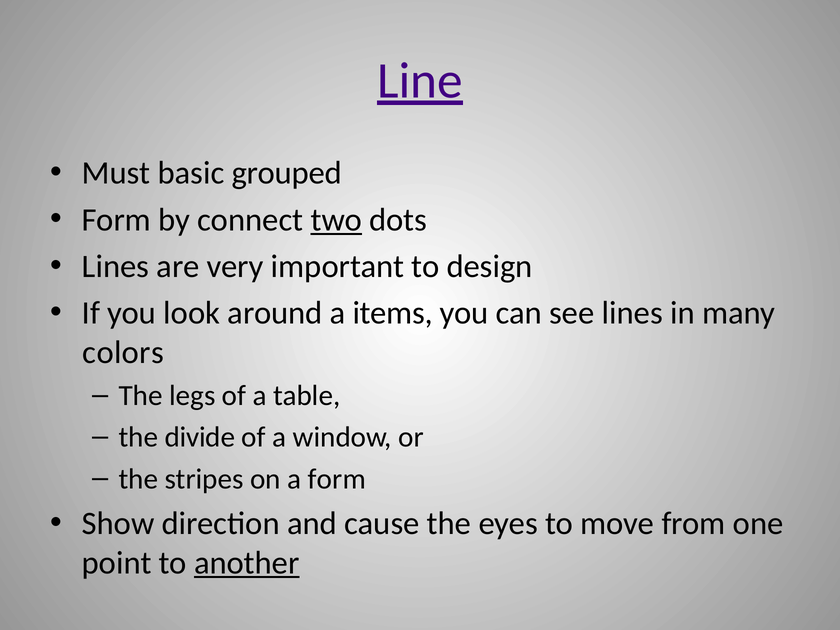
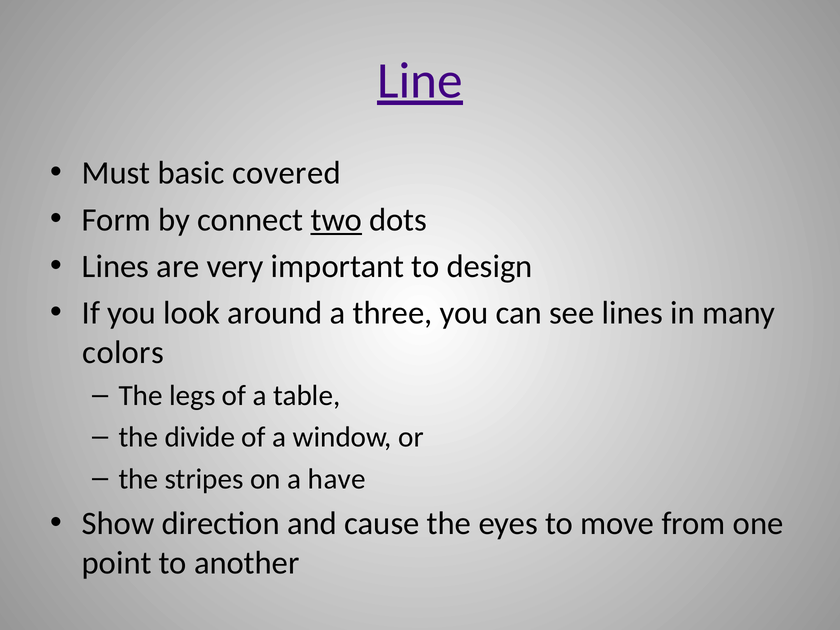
grouped: grouped -> covered (287, 173)
items: items -> three (393, 313)
a form: form -> have (337, 479)
another underline: present -> none (247, 563)
